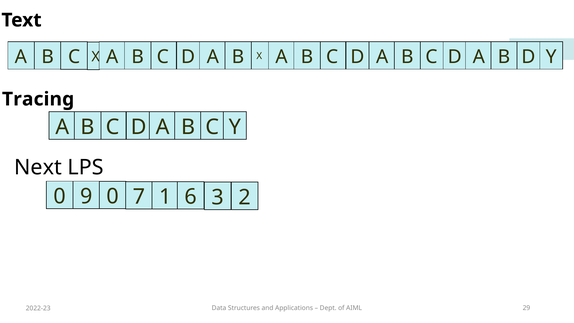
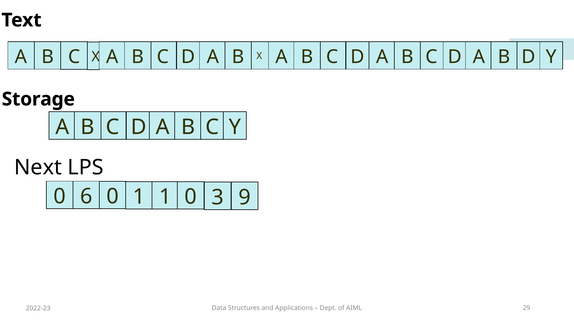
Tracing: Tracing -> Storage (38, 99)
9: 9 -> 6 (86, 196)
0 7: 7 -> 1 (139, 197)
1 6: 6 -> 0 (191, 197)
2: 2 -> 9 (245, 197)
